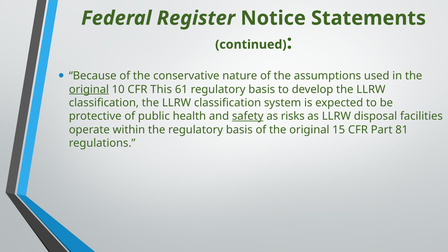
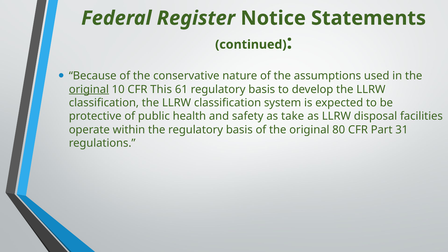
safety underline: present -> none (248, 116)
risks: risks -> take (293, 116)
15: 15 -> 80 (339, 130)
81: 81 -> 31 (402, 130)
